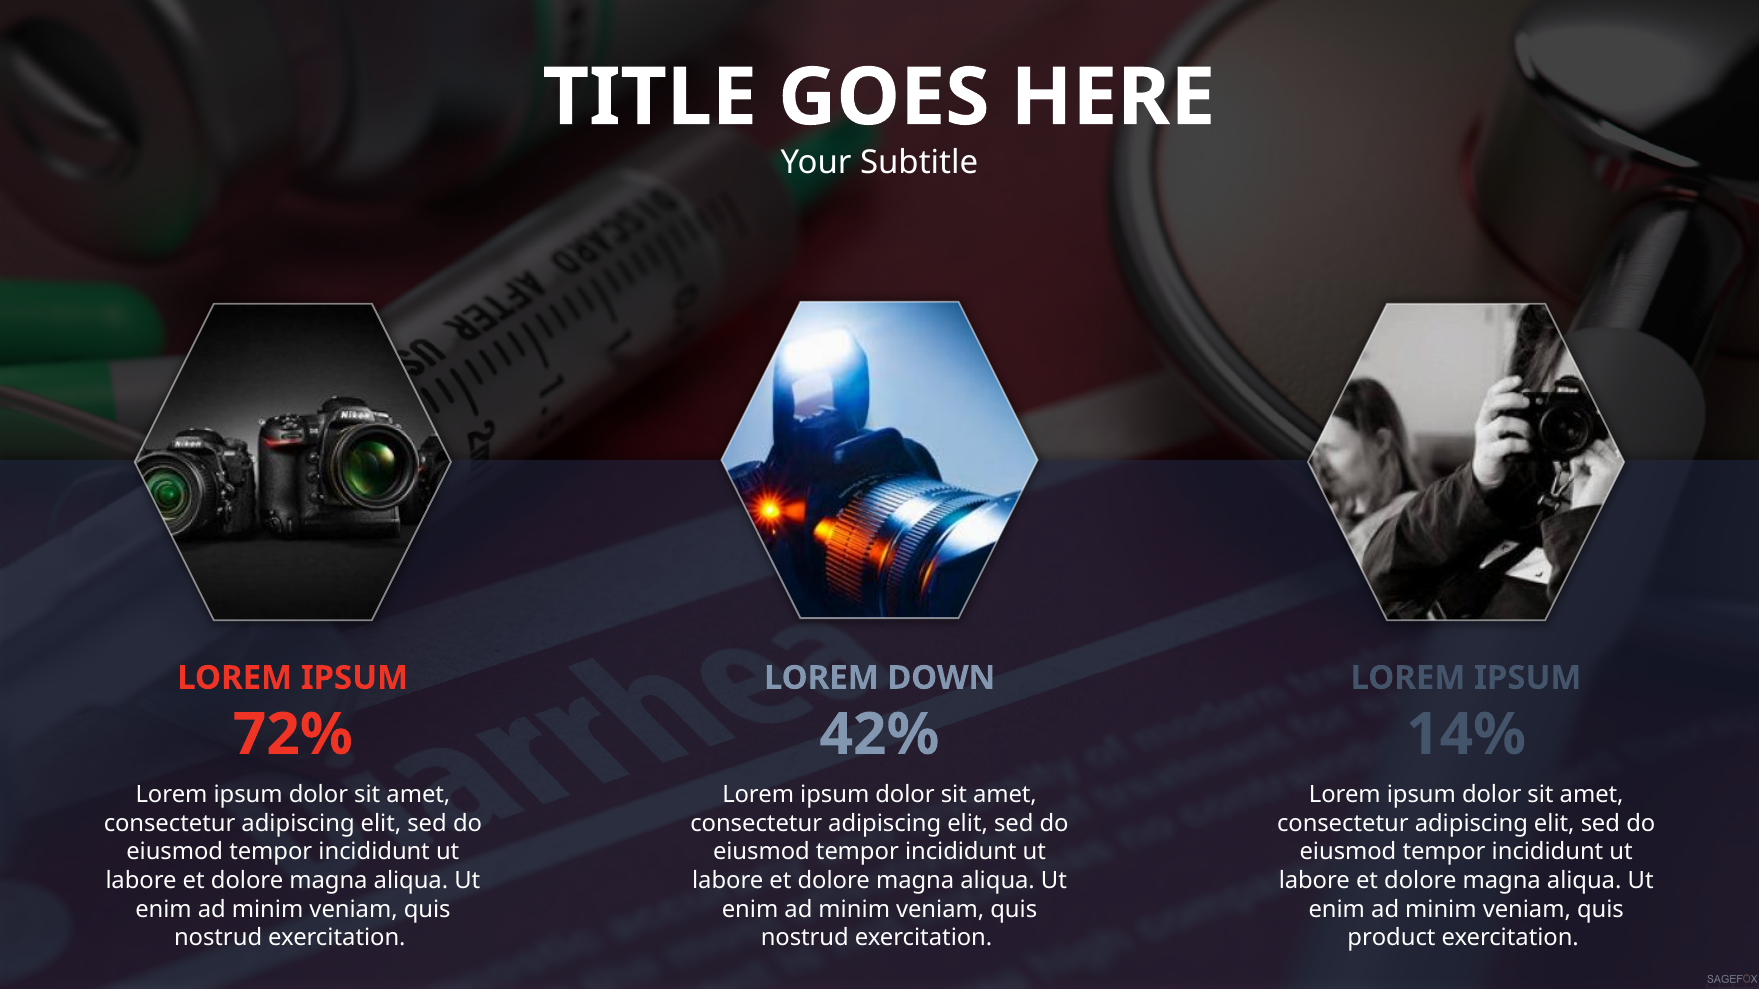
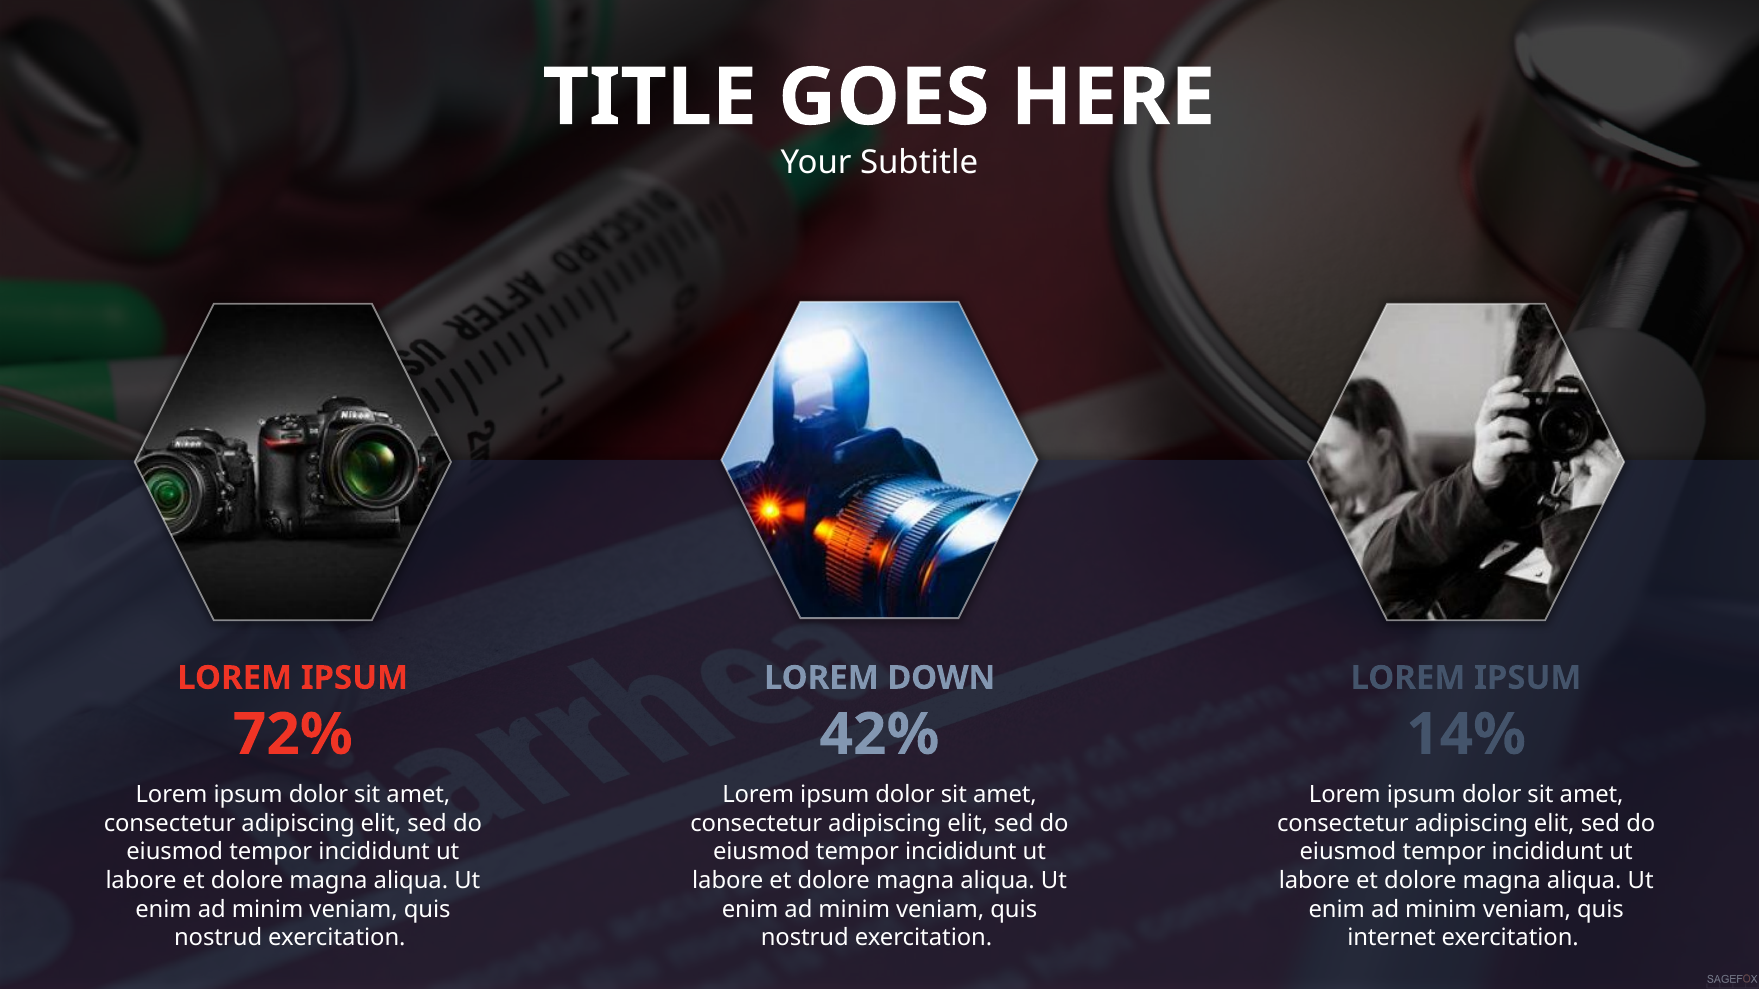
product: product -> internet (1392, 938)
